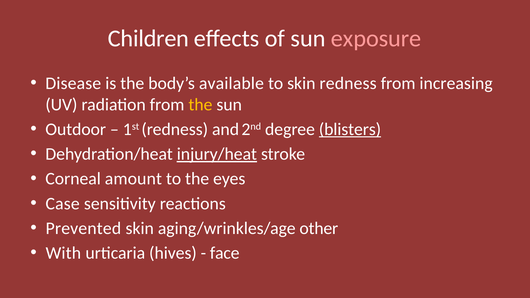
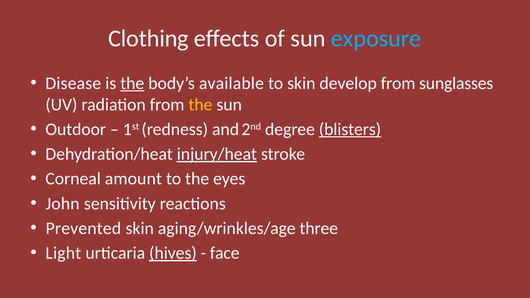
Children: Children -> Clothing (148, 38)
exposure colour: pink -> light blue (376, 38)
the underline: none -> present (132, 83)
skin redness: redness -> develop (348, 83)
increasing: increasing -> sunglasses (456, 83)
Case: Case -> John (63, 204)
other: other -> three (319, 228)
With: With -> Light (63, 253)
hives underline: none -> present (173, 253)
